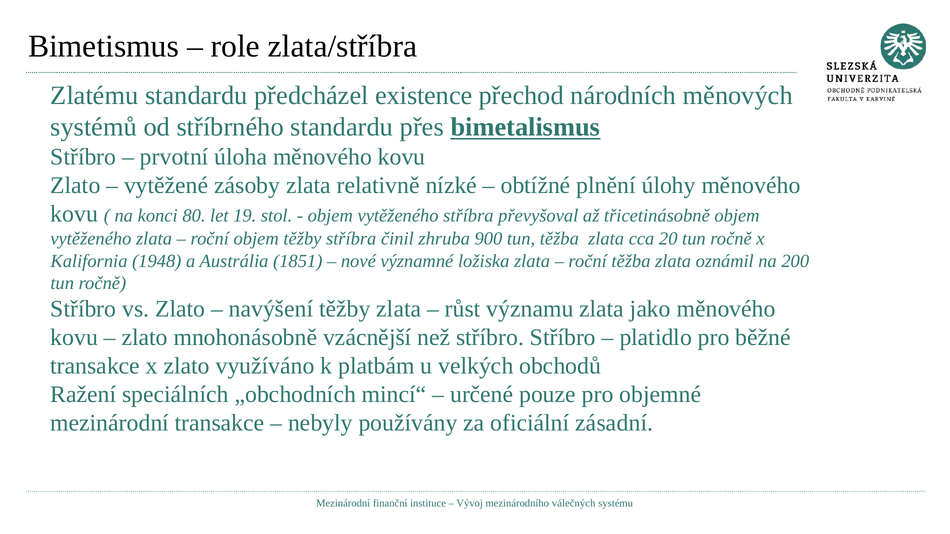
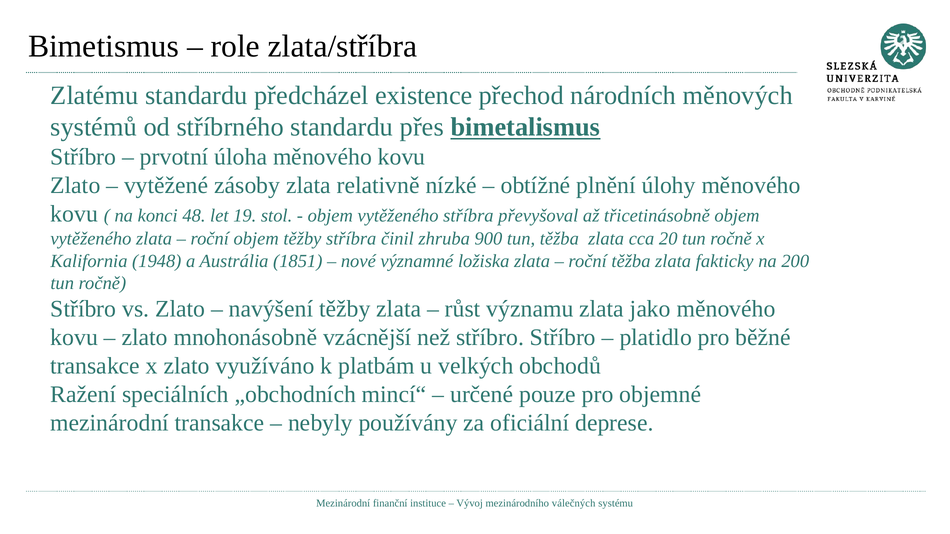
80: 80 -> 48 (194, 216)
oznámil: oznámil -> fakticky (725, 261)
zásadní: zásadní -> deprese (614, 423)
